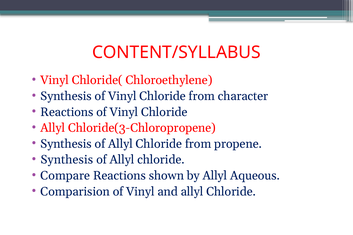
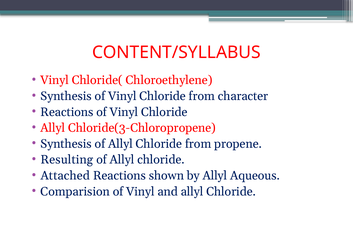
Synthesis: Synthesis -> Resulting (67, 160)
Compare: Compare -> Attached (65, 176)
